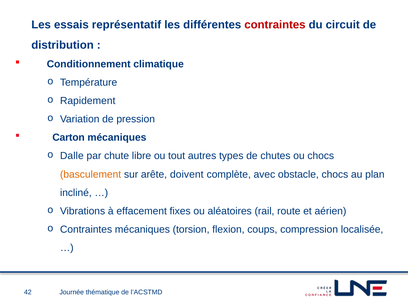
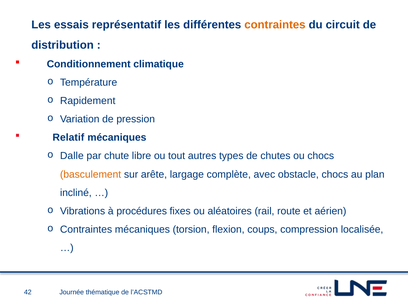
contraintes colour: red -> orange (275, 25)
Carton: Carton -> Relatif (68, 138)
doivent: doivent -> largage (187, 174)
effacement: effacement -> procédures (142, 211)
